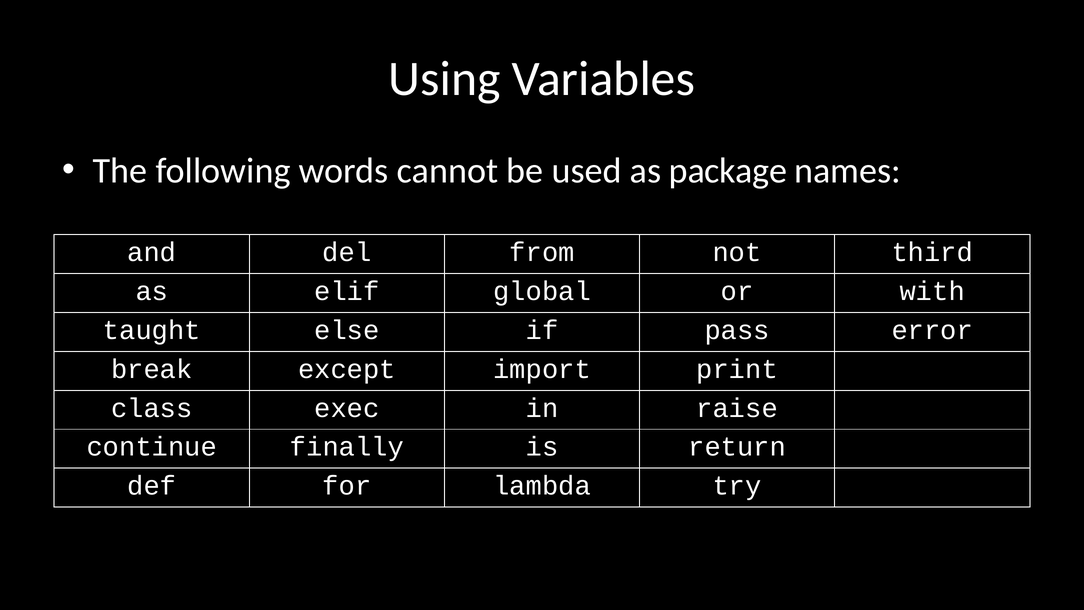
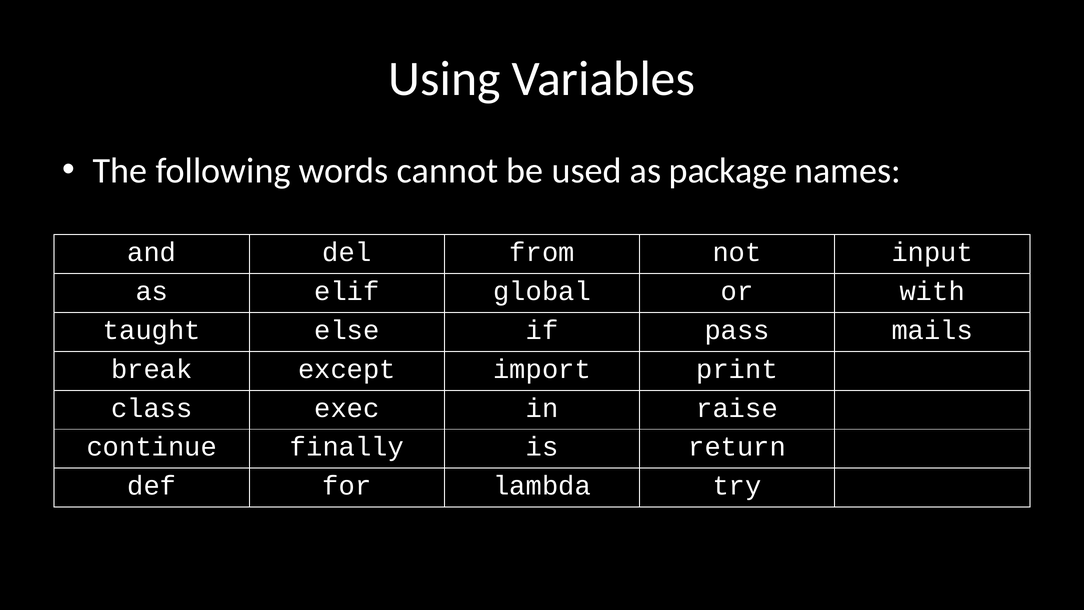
third: third -> input (932, 252)
error: error -> mails (932, 330)
